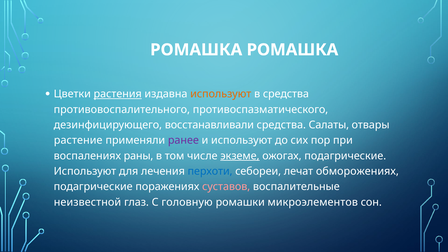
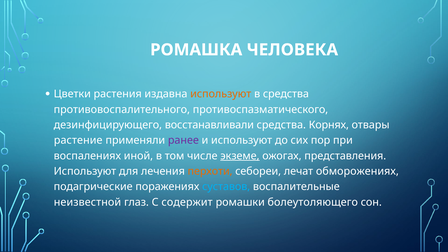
РОМАШКА РОМАШКА: РОМАШКА -> ЧЕЛОВЕКА (292, 50)
растения underline: present -> none (118, 94)
Салаты: Салаты -> Корнях (329, 125)
раны: раны -> иной (138, 156)
ожогах подагрические: подагрические -> представления (345, 156)
перхоти colour: blue -> orange (210, 171)
суставов colour: pink -> light blue (226, 187)
головную: головную -> содержит (187, 202)
микроэлементов: микроэлементов -> болеутоляющего (313, 202)
